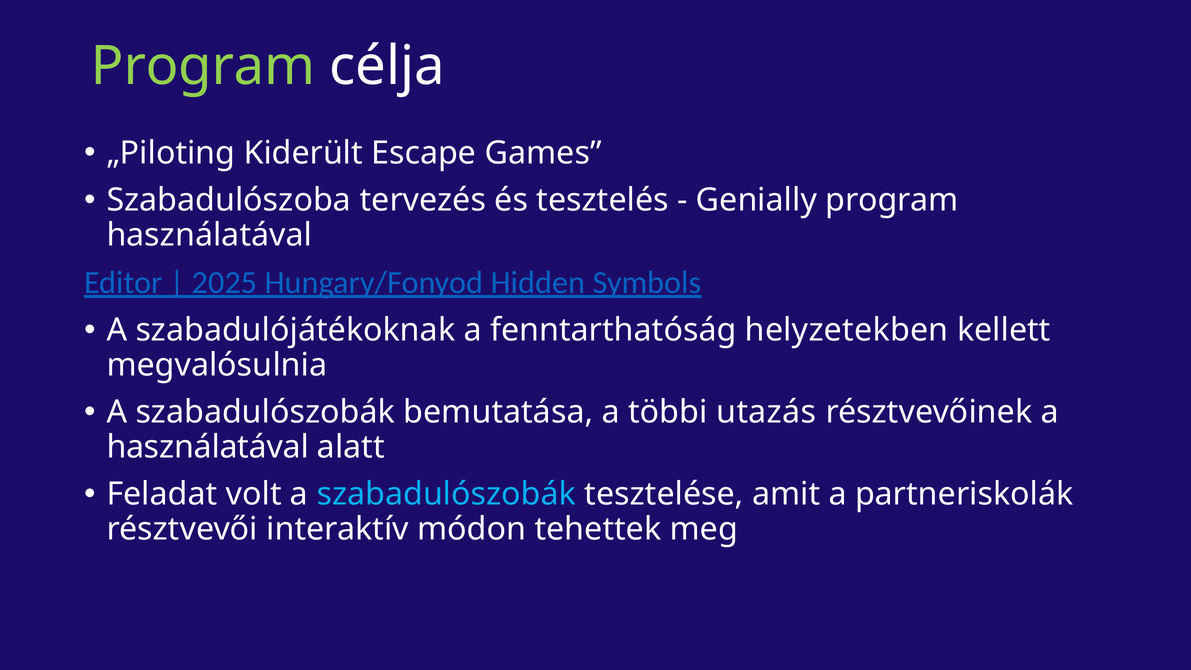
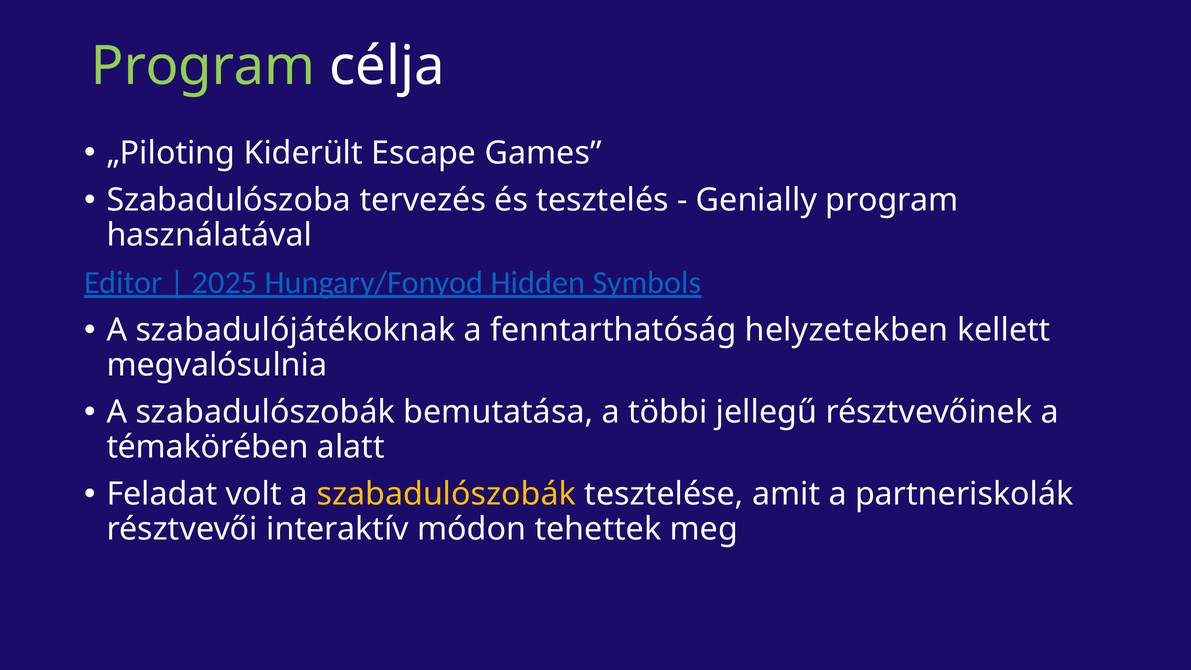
utazás: utazás -> jellegű (766, 412)
használatával: használatával -> témakörében (208, 447)
szabadulószobák colour: light blue -> yellow (446, 494)
